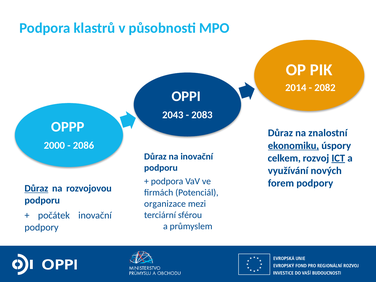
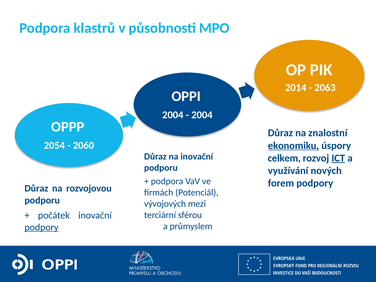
2082: 2082 -> 2063 (325, 88)
2043: 2043 -> 2004 (173, 115)
2083: 2083 -> 2004 (202, 115)
2000: 2000 -> 2054 (54, 145)
2086: 2086 -> 2060 (83, 145)
Důraz underline: present -> none (36, 188)
organizace: organizace -> vývojových (165, 204)
podpory underline: none -> present (42, 227)
